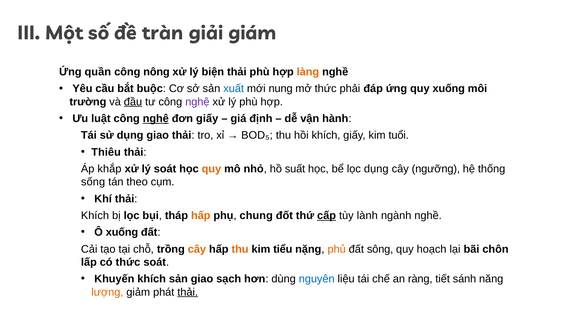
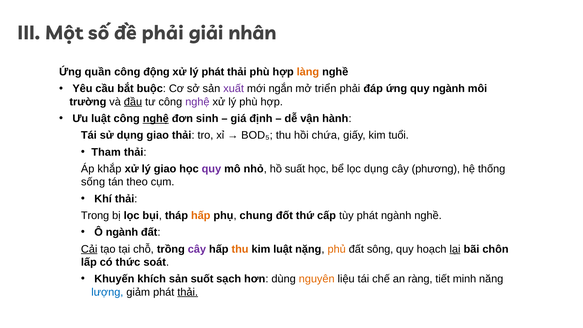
đề tràn: tràn -> phải (163, 33)
giám: giám -> nhân (252, 33)
nông: nông -> động (156, 72)
lý biện: biện -> phát (213, 72)
xuất colour: blue -> purple (234, 89)
nung: nung -> ngắn (281, 89)
mở thức: thức -> triển (326, 89)
quy xuống: xuống -> ngành (449, 89)
đơn giấy: giấy -> sinh (207, 119)
hồi khích: khích -> chứa (326, 135)
Thiêu: Thiêu -> Tham (106, 152)
lý soát: soát -> giao (165, 169)
quy colour: orange -> purple (211, 169)
ngưỡng: ngưỡng -> phương (436, 169)
Khích: Khích -> Trong (95, 215)
cấp underline: present -> none (327, 215)
tùy lành: lành -> phát (367, 215)
Ô xuống: xuống -> ngành (122, 232)
Cải underline: none -> present (89, 249)
cây colour: orange -> purple (197, 249)
kim tiểu: tiểu -> luật (283, 249)
lại underline: none -> present (455, 249)
sản giao: giao -> suốt (202, 279)
nguyên colour: blue -> orange (317, 279)
sánh: sánh -> minh (464, 279)
lượng colour: orange -> blue (107, 292)
